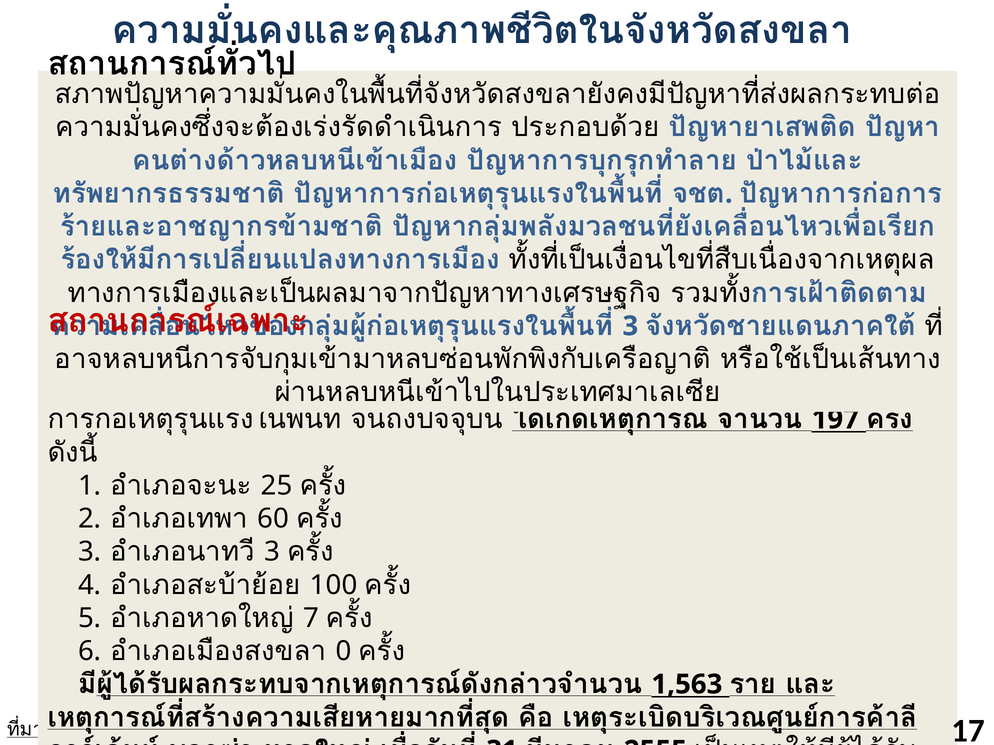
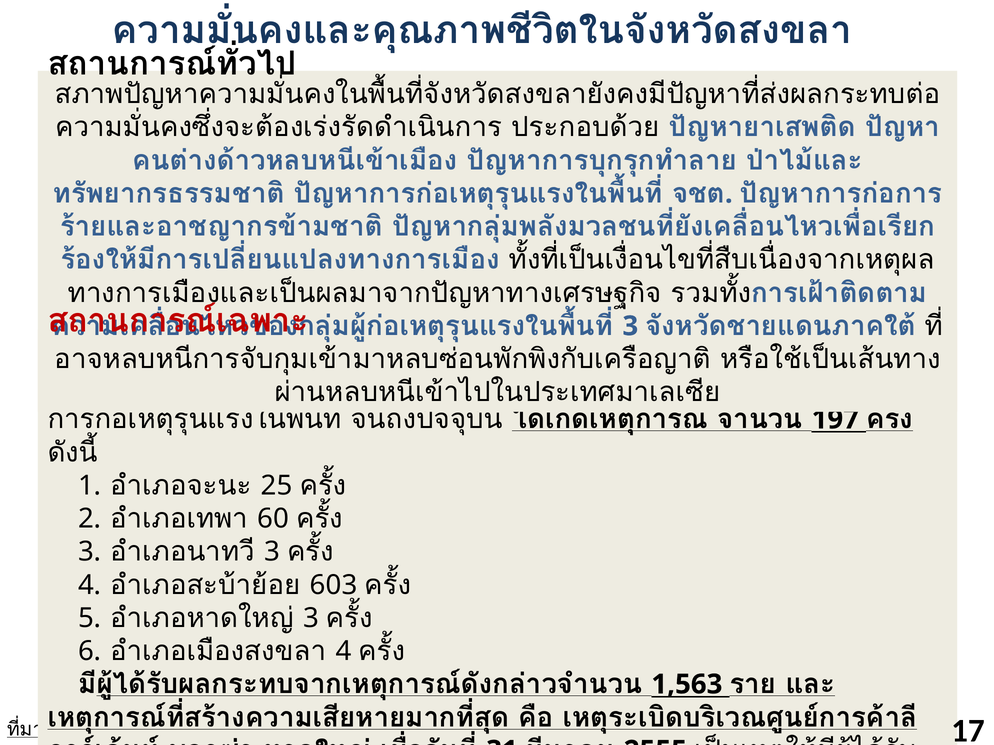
100: 100 -> 603 (334, 585)
7: 7 -> 3 (311, 618)
0: 0 -> 4 (343, 652)
